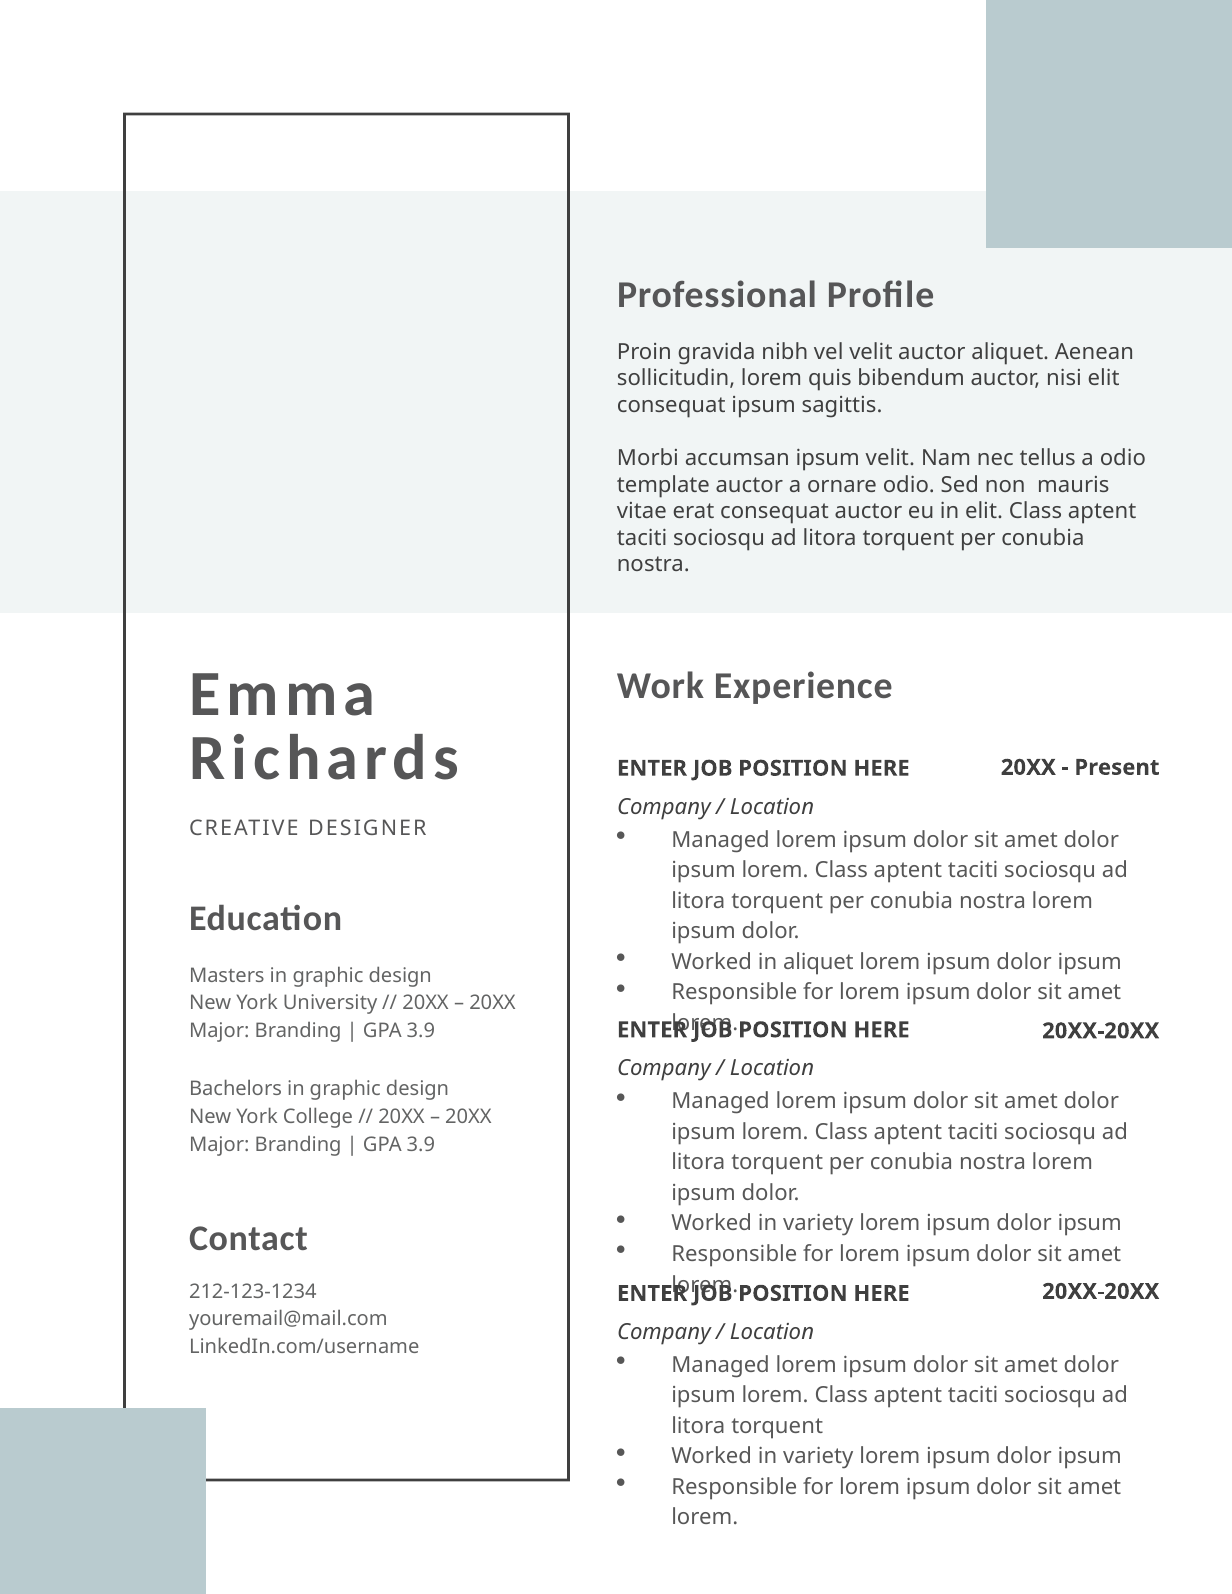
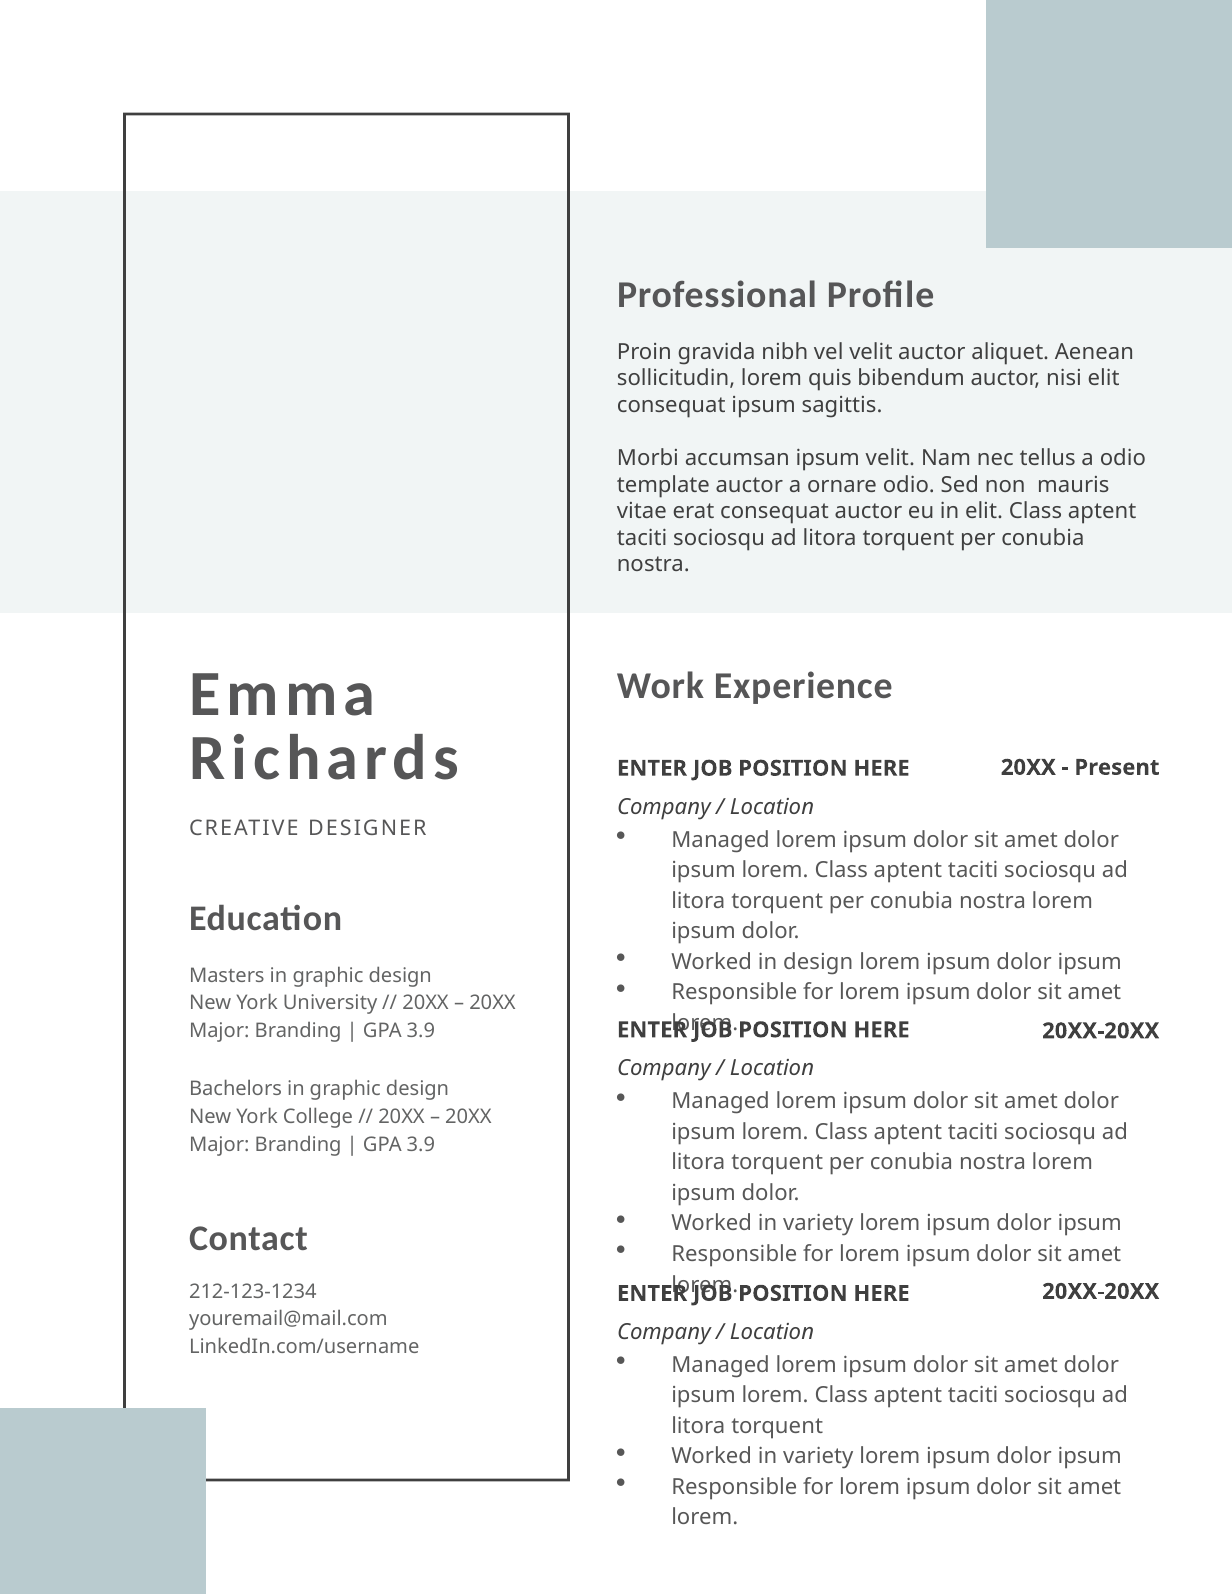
in aliquet: aliquet -> design (818, 962)
